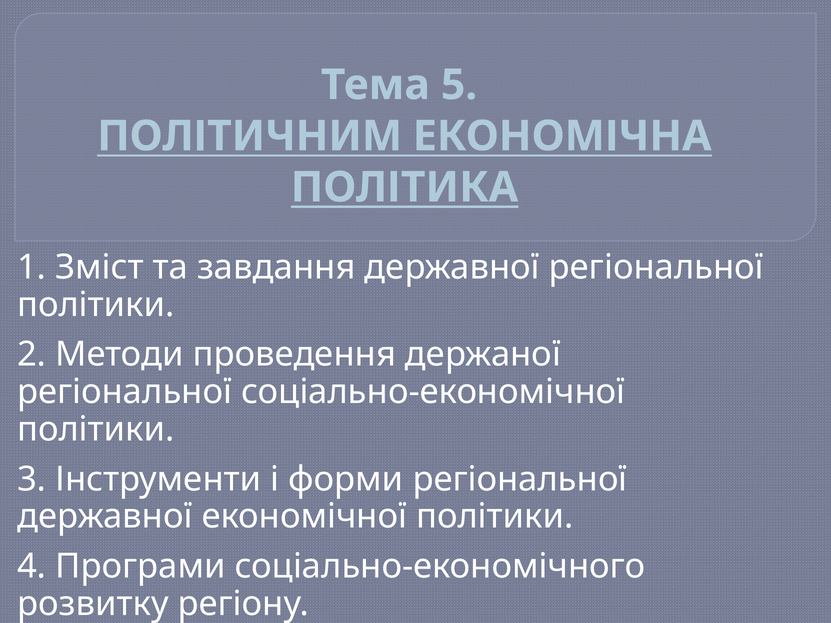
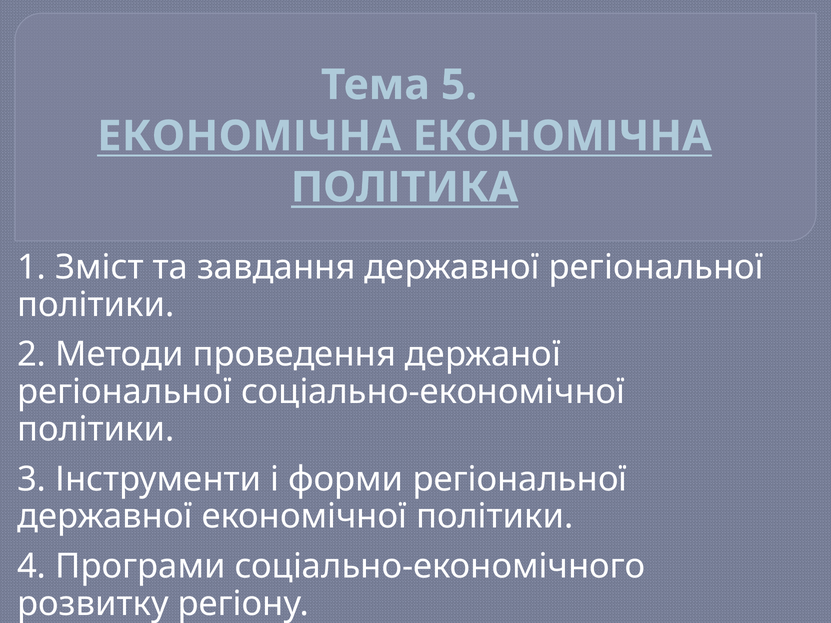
ПОЛІТИЧНИМ: ПОЛІТИЧНИМ -> ЕКОНОМІЧНА (249, 136)
